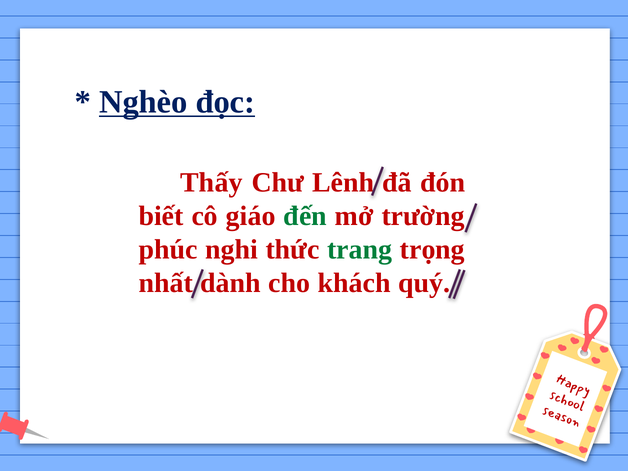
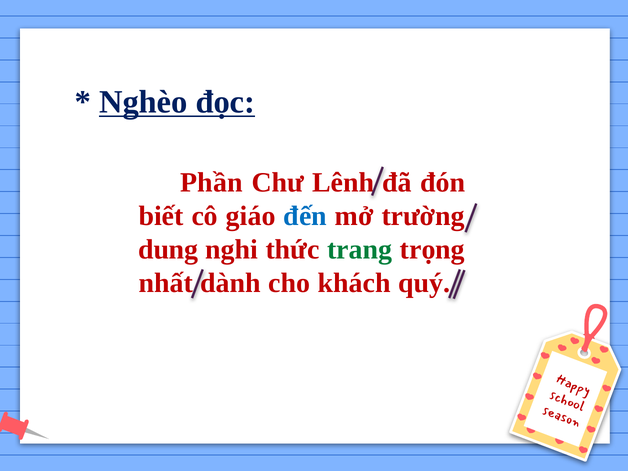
Thấy: Thấy -> Phần (211, 182)
đến colour: green -> blue (305, 216)
phúc: phúc -> dung (168, 249)
